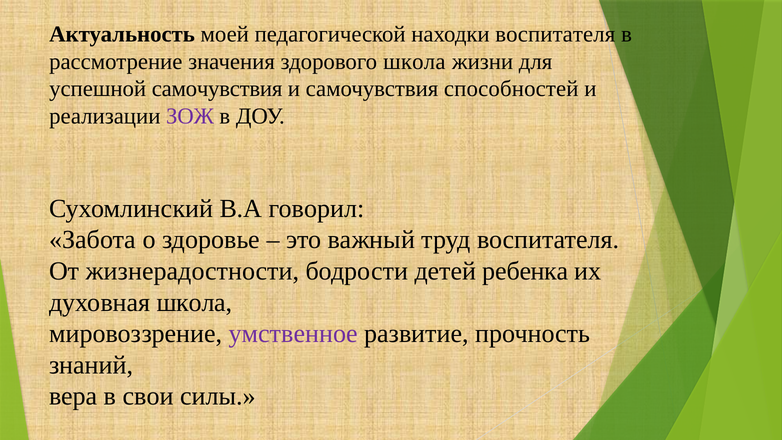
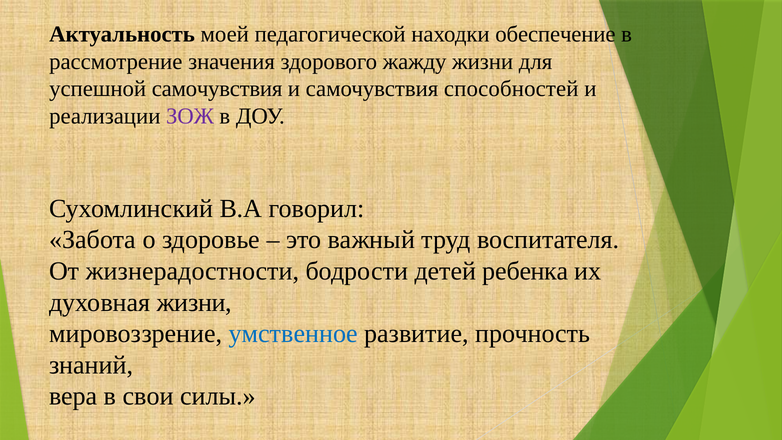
находки воспитателя: воспитателя -> обеспечение (555, 34)
здорового школа: школа -> жажду (415, 62)
духовная школа: школа -> жизни (194, 302)
умственное colour: purple -> blue (293, 334)
